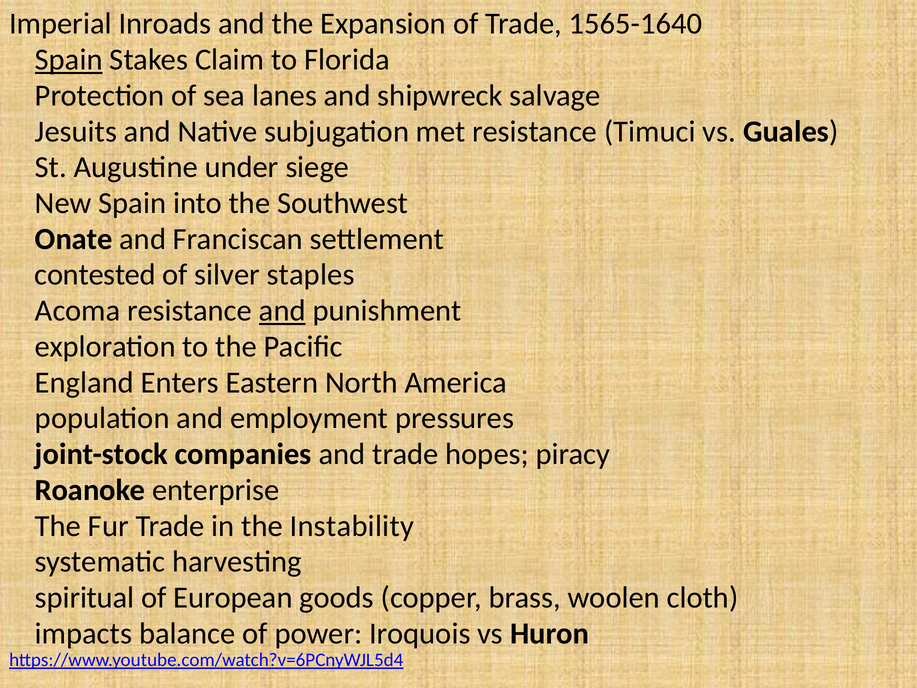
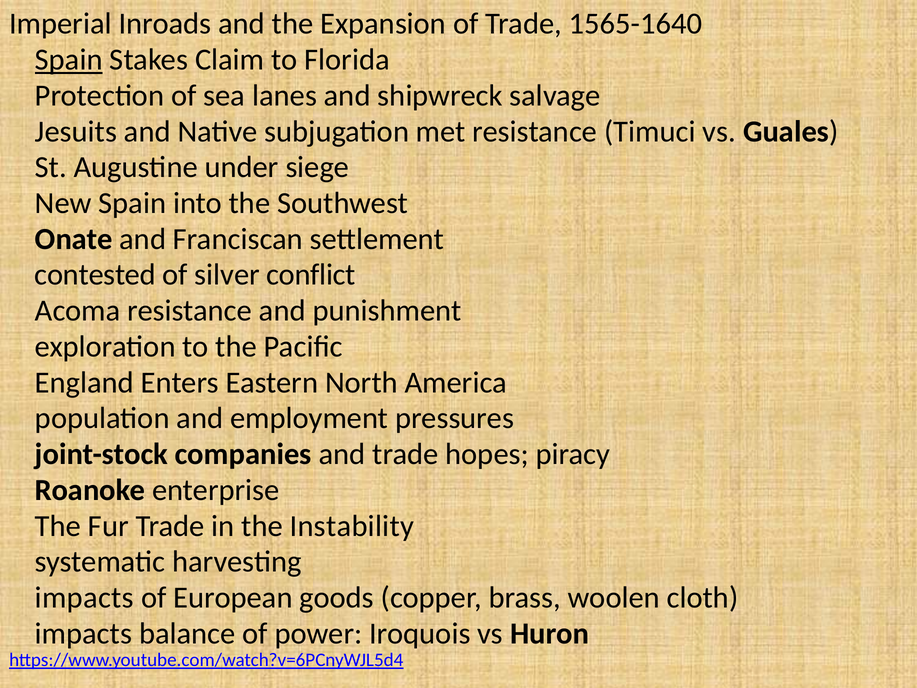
staples: staples -> conflict (311, 275)
and underline: present -> none (282, 311)
spiritual: spiritual -> impacts (84, 597)
